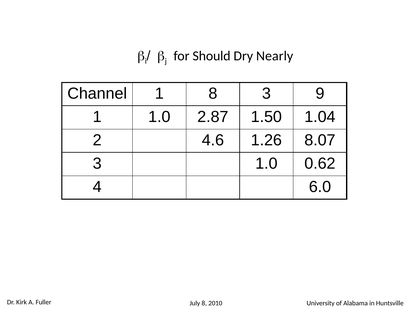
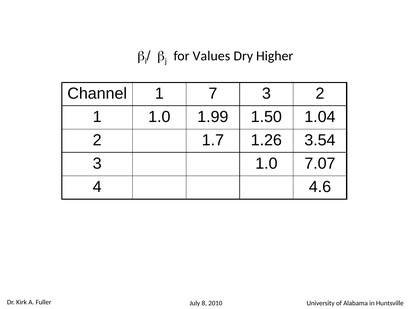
Should: Should -> Values (211, 56)
Nearly: Nearly -> Higher (275, 56)
1 8: 8 -> 7 (213, 94)
3 9: 9 -> 2 (320, 94)
2.87: 2.87 -> 1.99 (213, 117)
4.6: 4.6 -> 1.7 (213, 140)
8.07: 8.07 -> 3.54 (320, 140)
0.62: 0.62 -> 7.07 (320, 164)
6.0: 6.0 -> 4.6 (320, 187)
